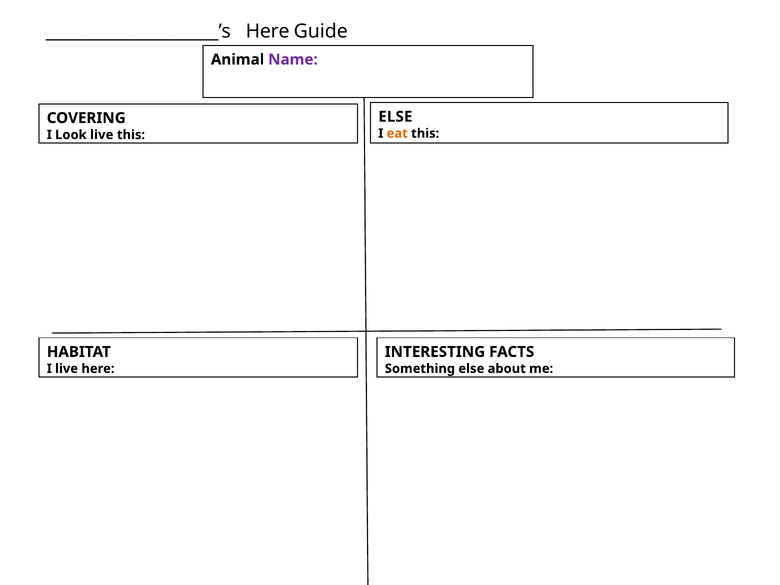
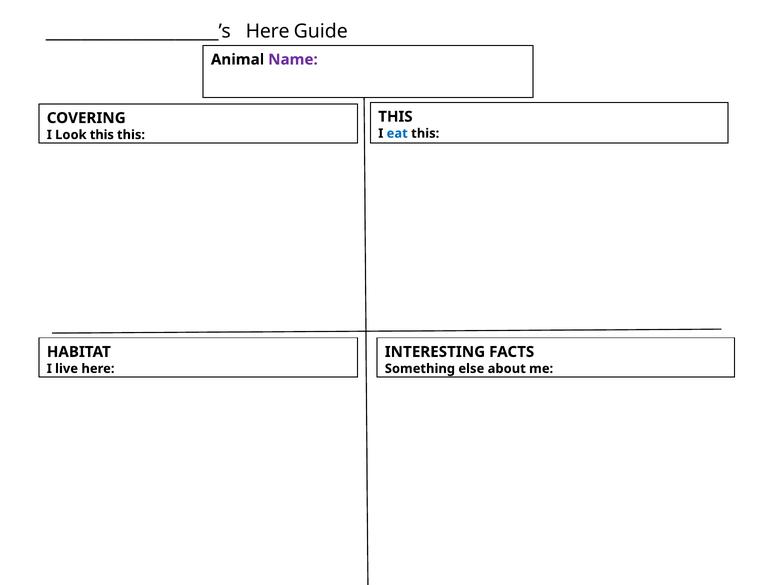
ELSE: ELSE -> THIS (395, 117)
eat colour: orange -> blue (397, 133)
Look live: live -> this (102, 135)
